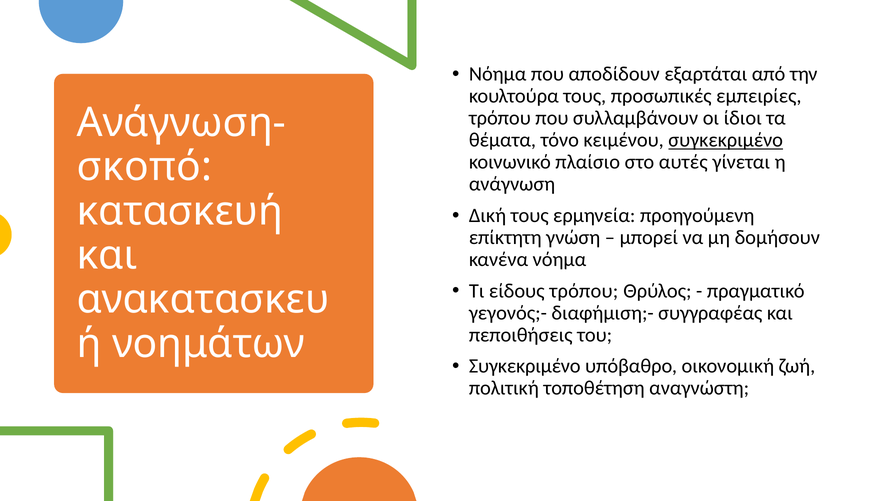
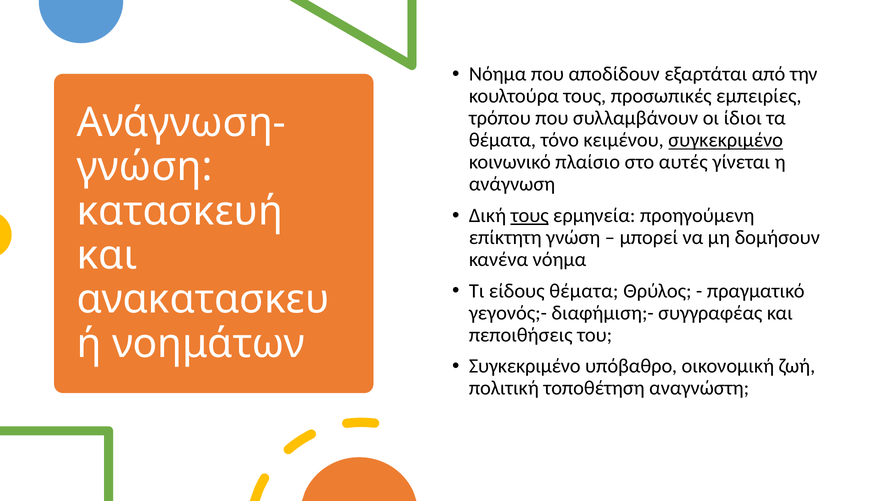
σκοπό: σκοπό -> γνώση (145, 167)
τους underline: none -> present (530, 216)
είδους τρόπου: τρόπου -> θέματα (584, 291)
